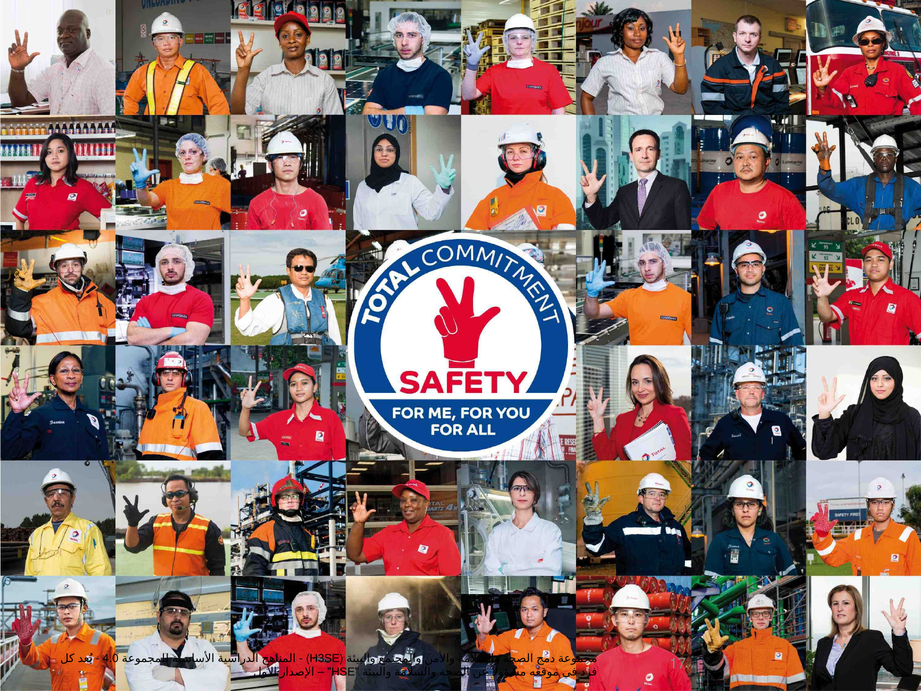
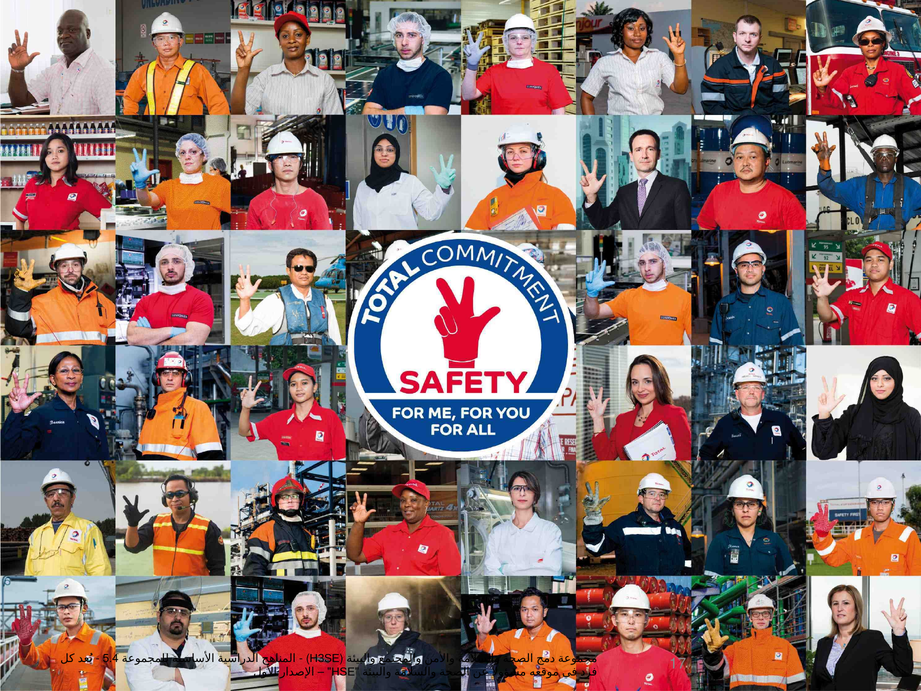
4.0: 4.0 -> 5.4 (111, 658)
